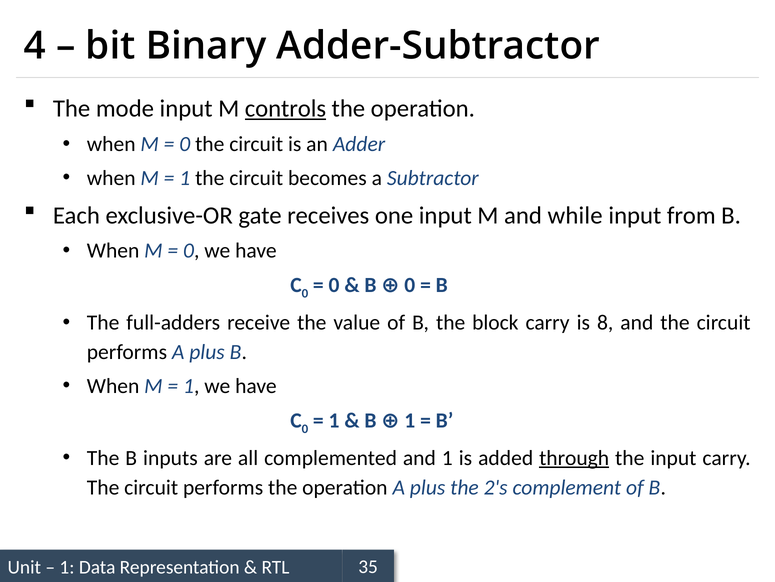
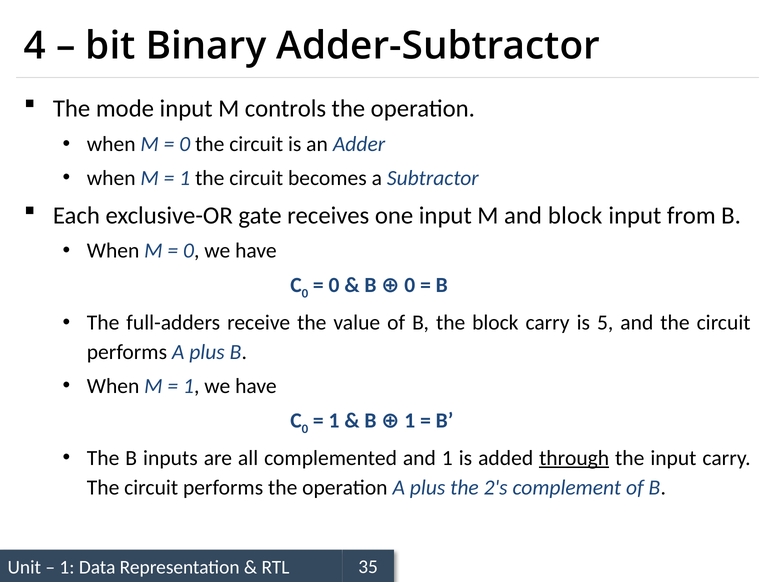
controls underline: present -> none (285, 109)
and while: while -> block (575, 215)
8: 8 -> 5 (605, 322)
